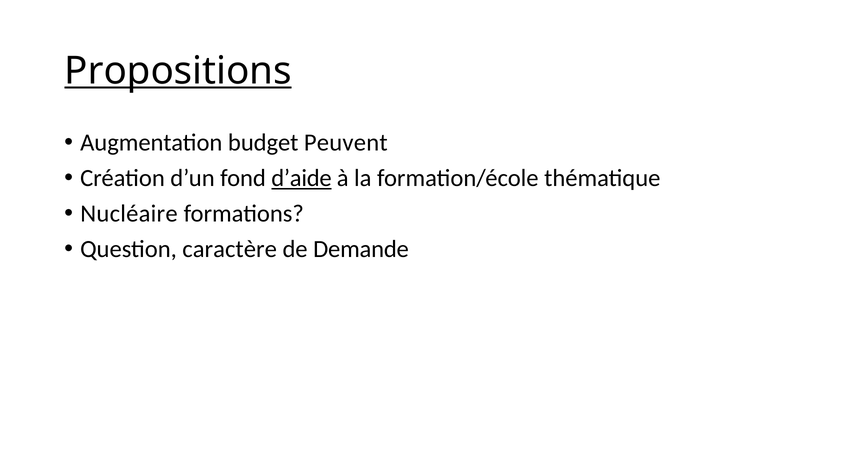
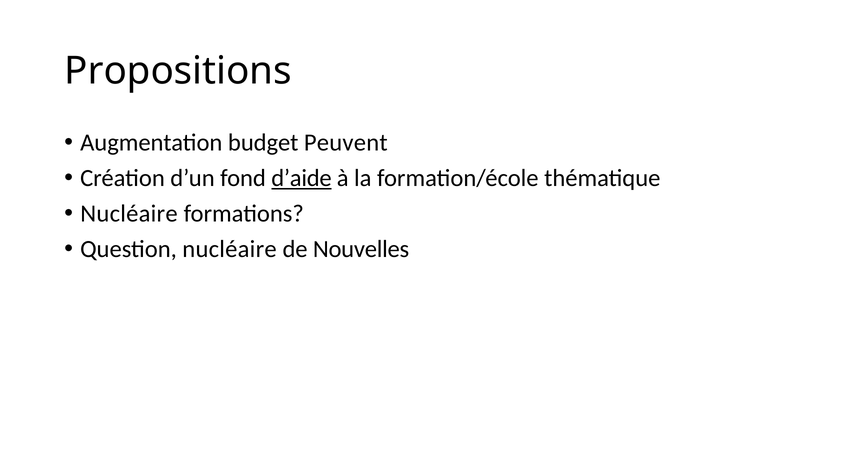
Propositions underline: present -> none (178, 71)
Question caractère: caractère -> nucléaire (230, 249)
Demande: Demande -> Nouvelles (361, 249)
